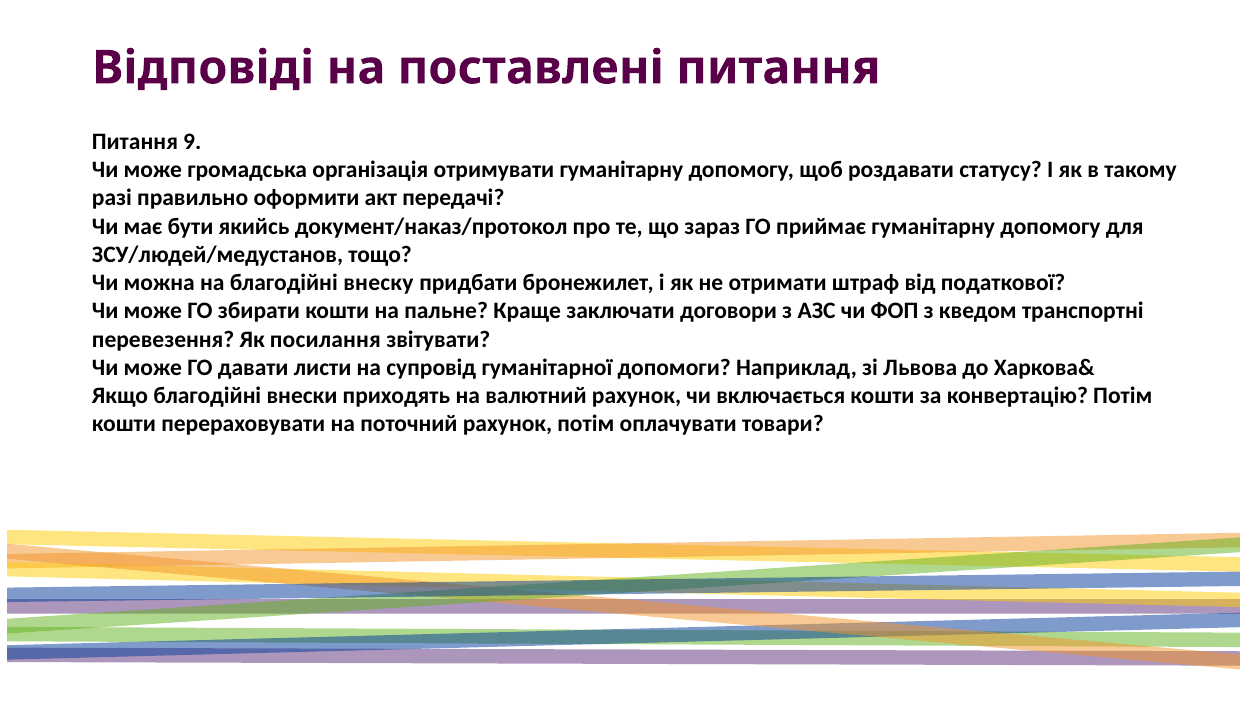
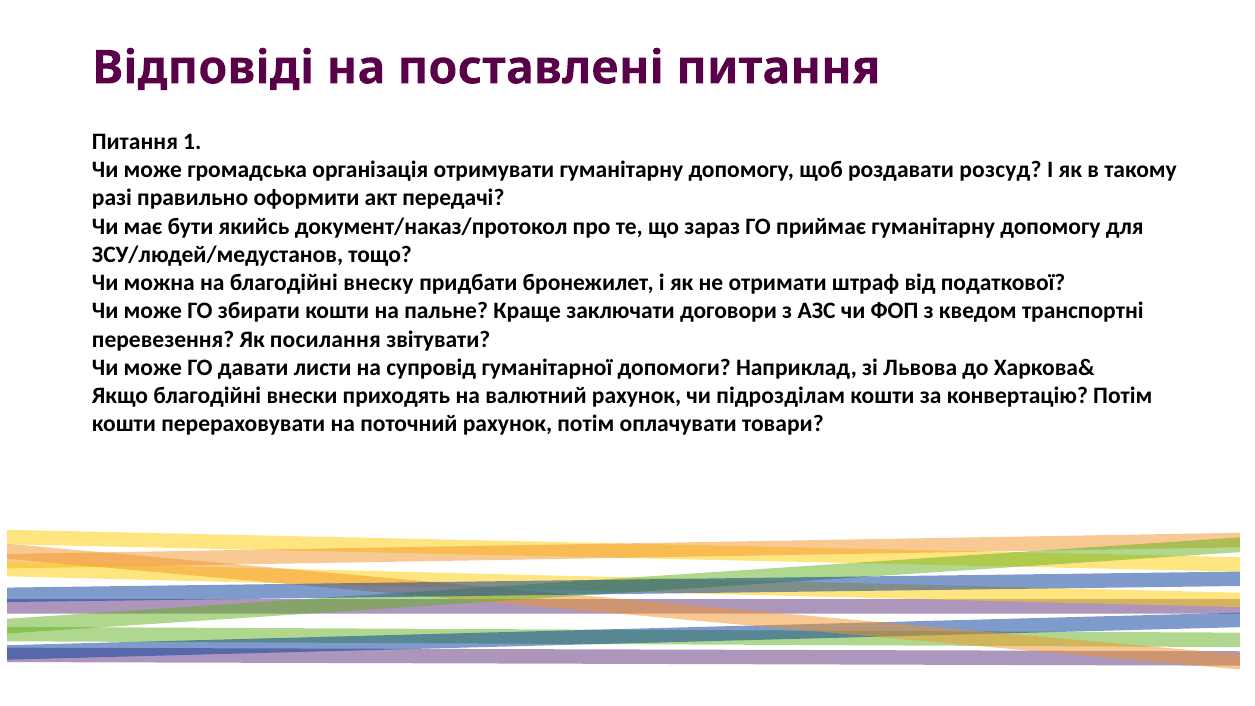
9: 9 -> 1 (192, 142)
статусу: статусу -> розсуд (1000, 170)
включається: включається -> підрозділам (781, 396)
